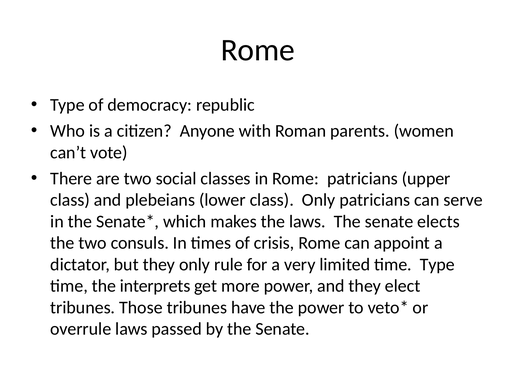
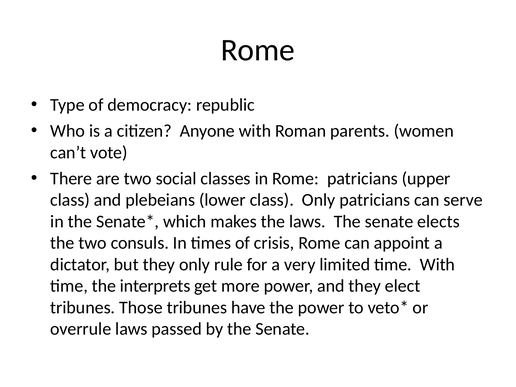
time Type: Type -> With (437, 265)
